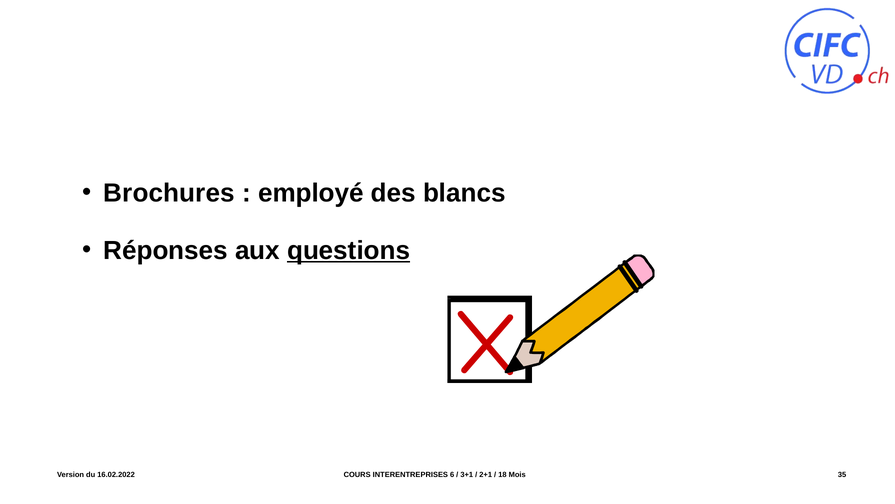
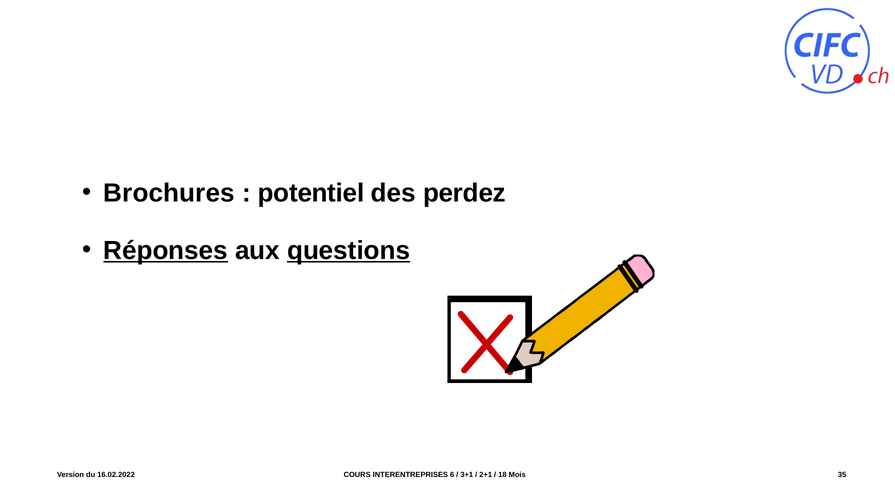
employé: employé -> potentiel (311, 193)
blancs: blancs -> perdez (464, 193)
Réponses underline: none -> present (166, 250)
